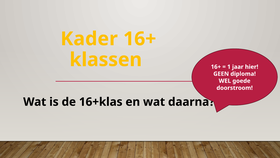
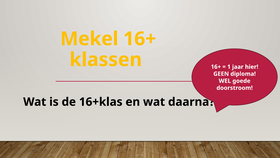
Kader: Kader -> Mekel (89, 39)
